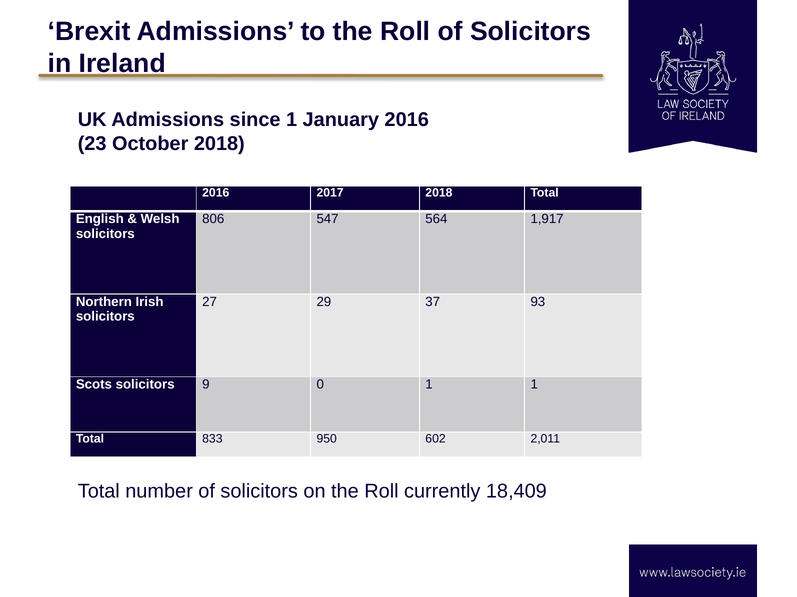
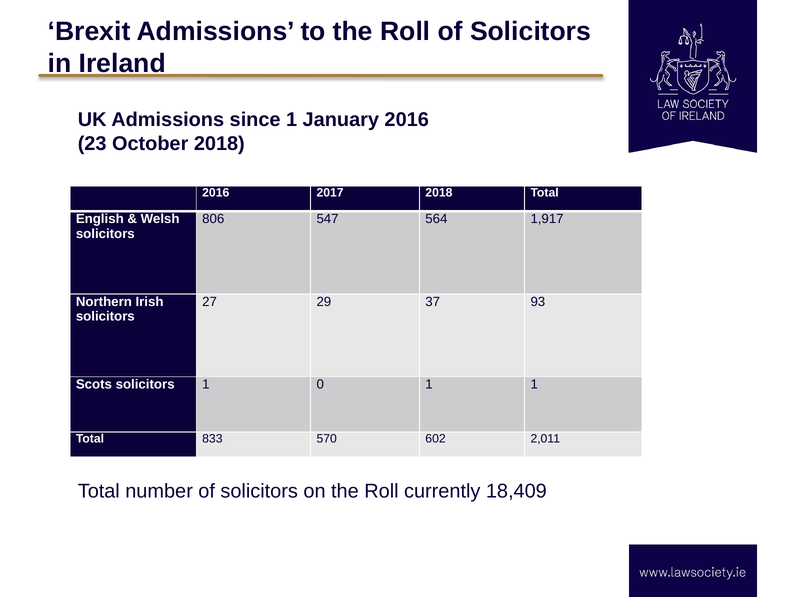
solicitors 9: 9 -> 1 (206, 385)
950: 950 -> 570 (327, 439)
